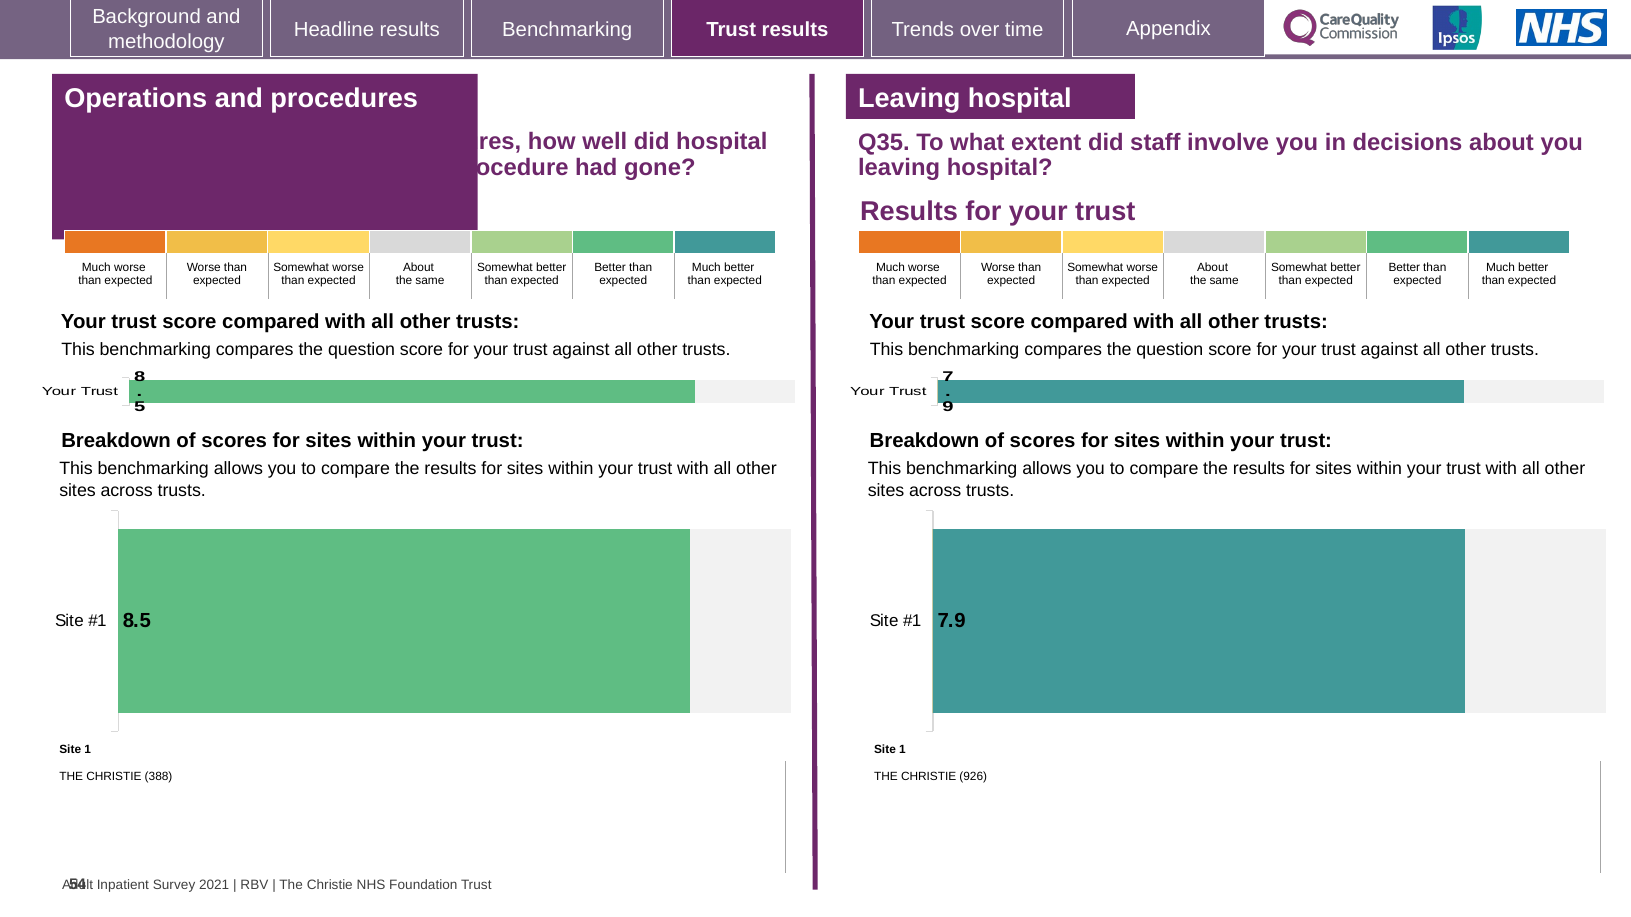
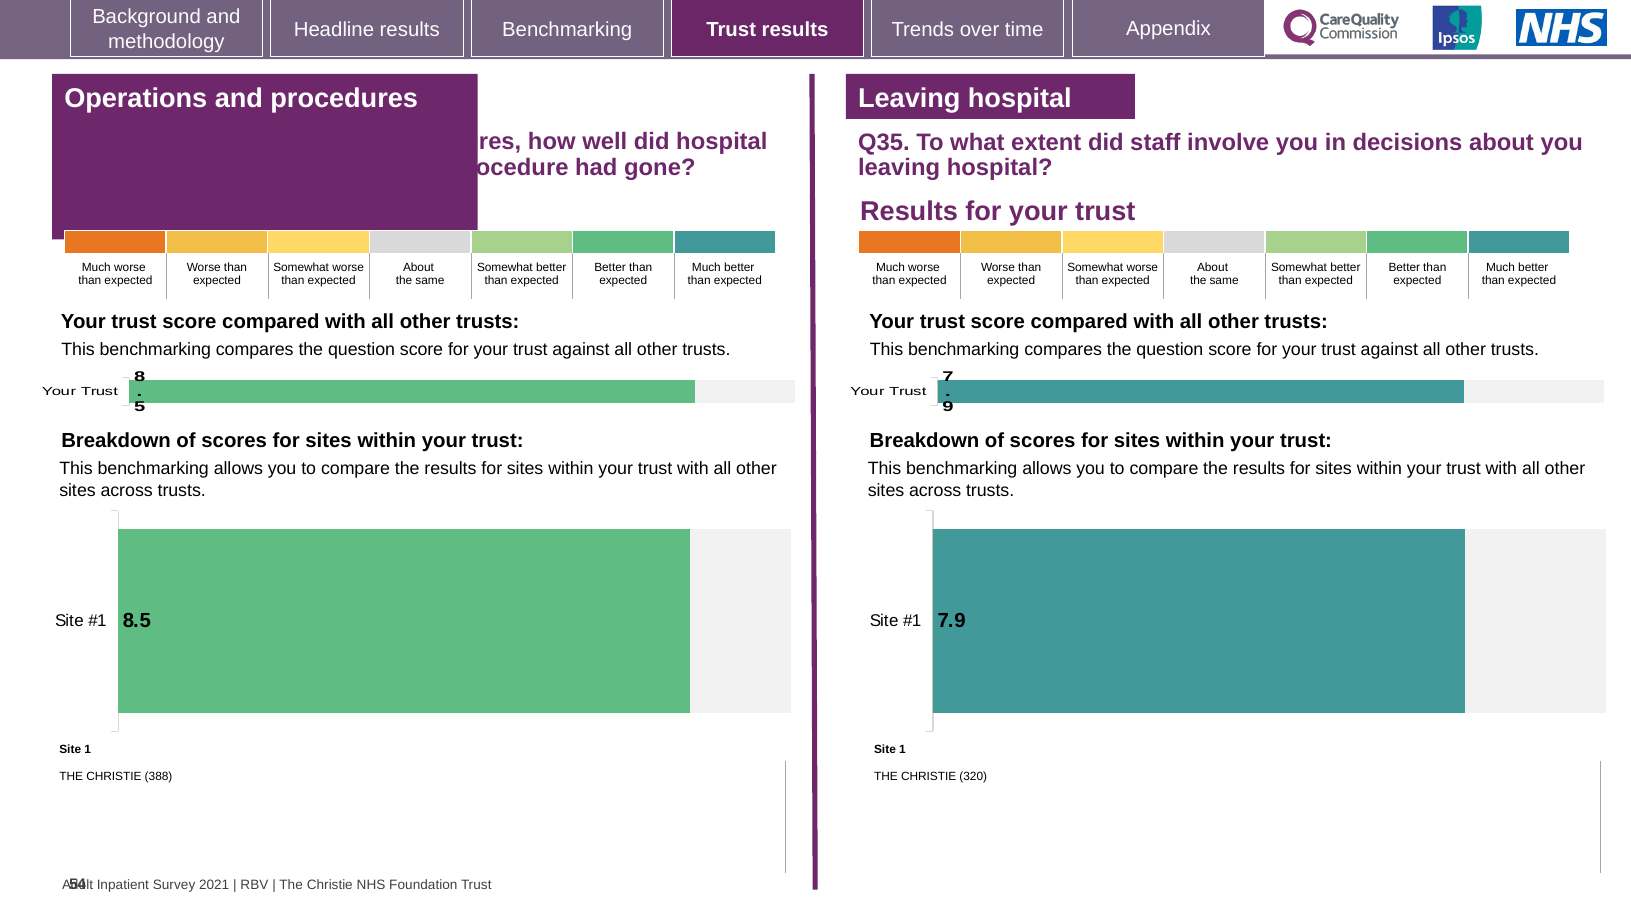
926: 926 -> 320 (973, 777)
